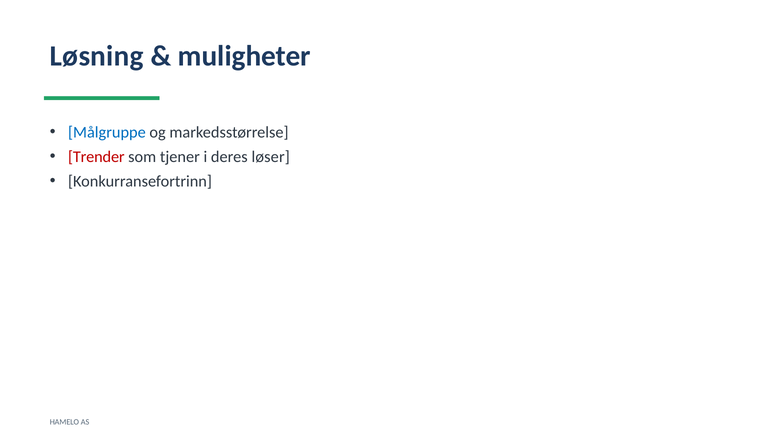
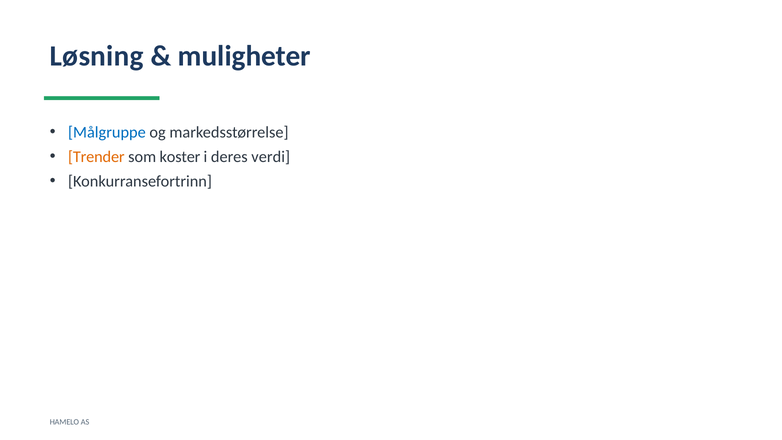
Trender colour: red -> orange (96, 157)
tjener: tjener -> koster (180, 157)
løser: løser -> verdi (271, 157)
